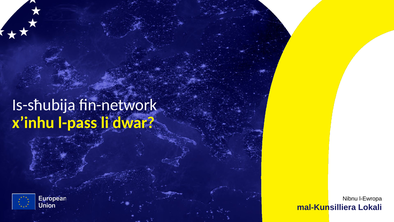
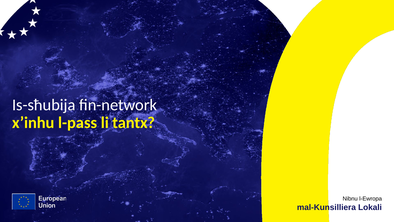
dwar: dwar -> tantx (134, 122)
